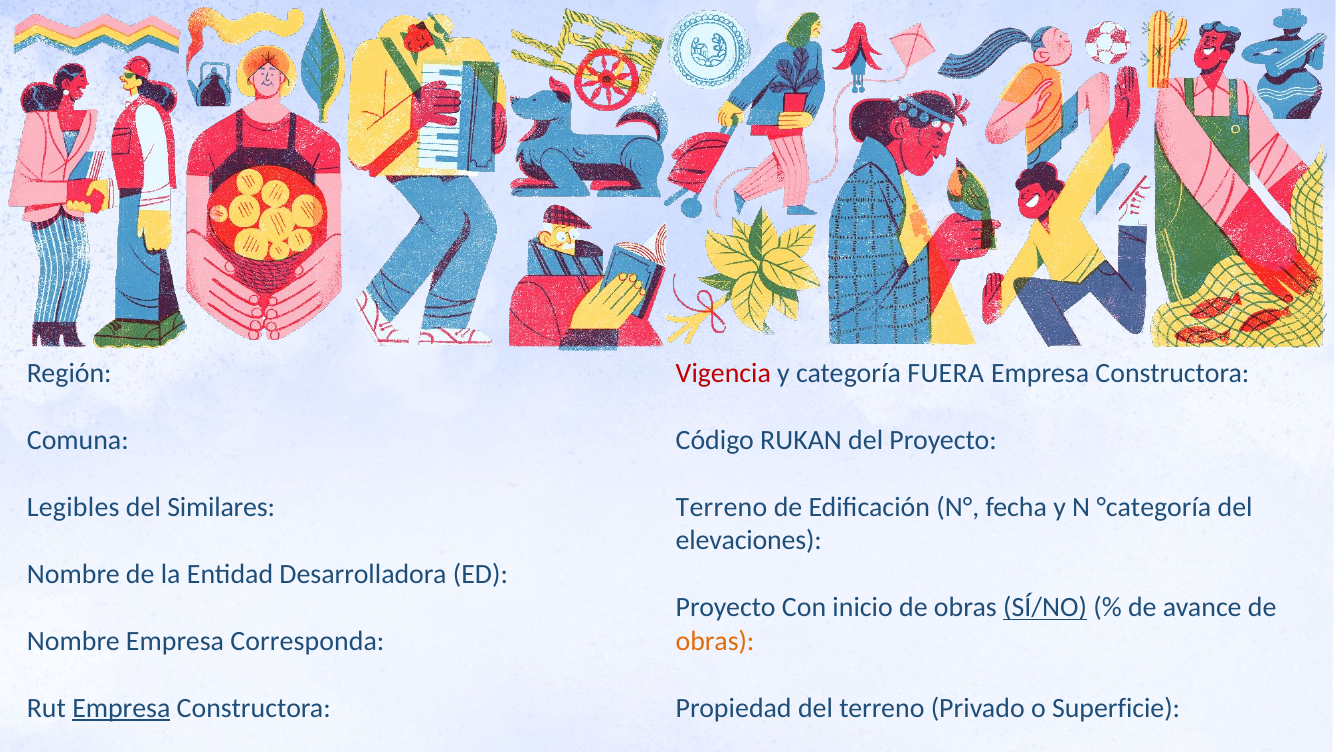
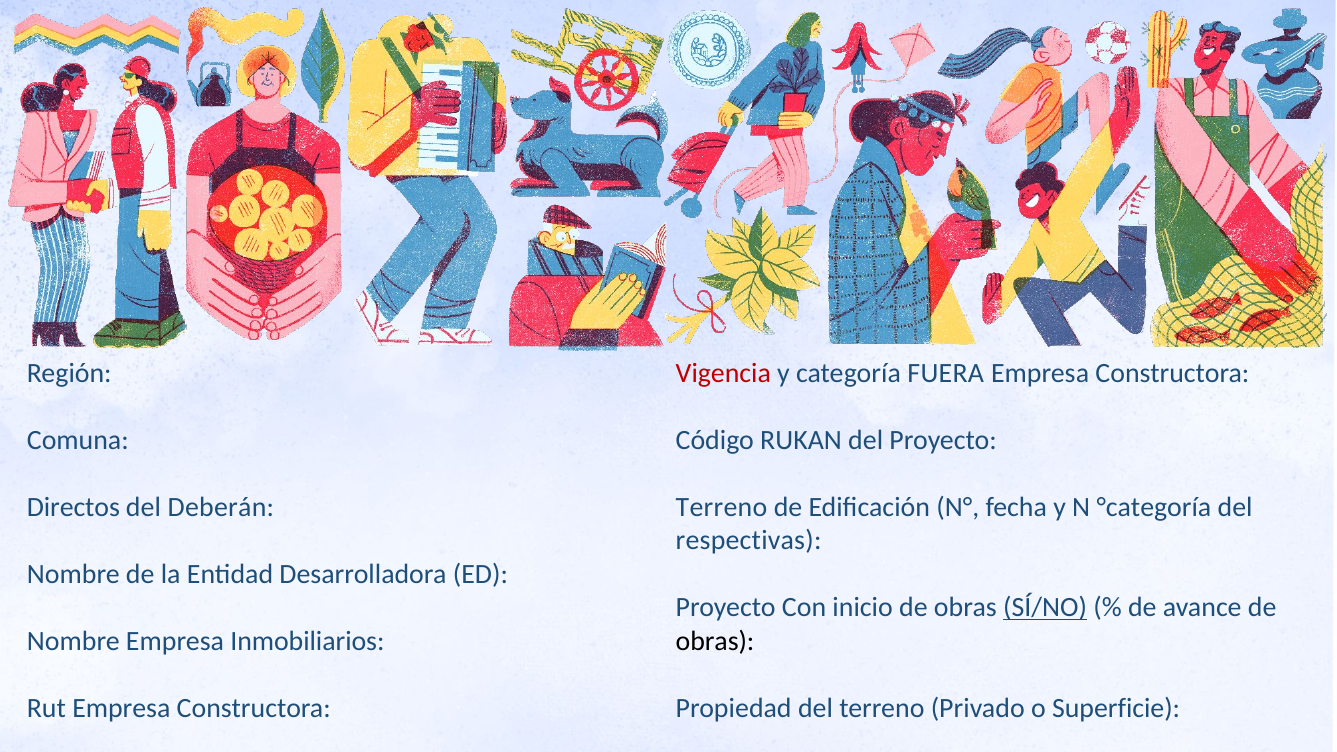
Legibles: Legibles -> Directos (73, 507)
Similares: Similares -> Deberán (221, 507)
elevaciones: elevaciones -> respectivas (749, 541)
Corresponda: Corresponda -> Inmobiliarios (307, 641)
obras colour: orange -> black (715, 641)
Empresa underline: present -> none (121, 708)
